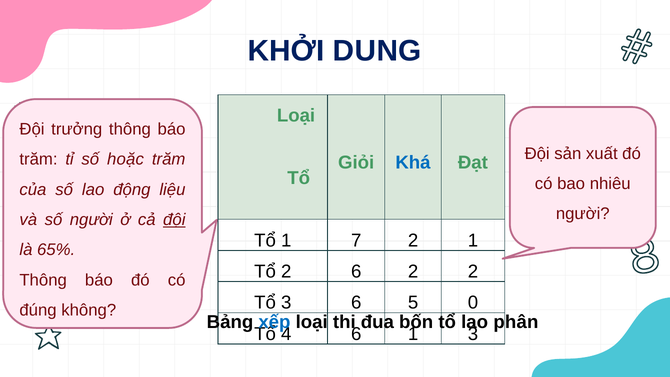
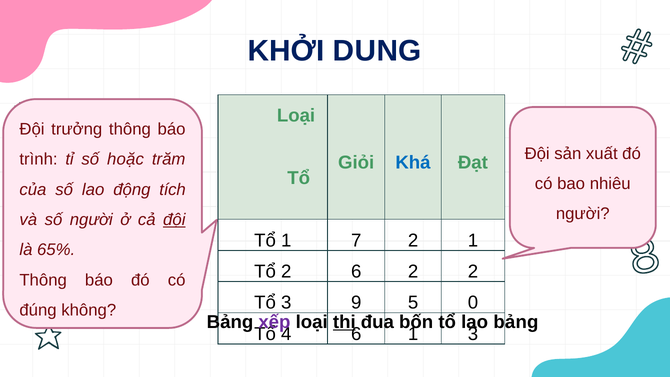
trăm: trăm -> trình (39, 159)
liệu: liệu -> tích (173, 189)
3 6: 6 -> 9 (356, 303)
xếp colour: blue -> purple (274, 322)
thi underline: none -> present (344, 322)
phân: phân -> bảng (516, 322)
